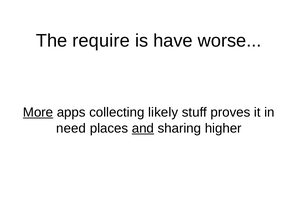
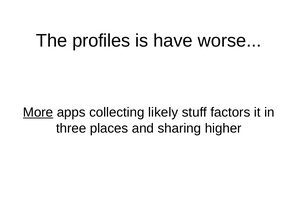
require: require -> profiles (101, 41)
proves: proves -> factors (230, 112)
need: need -> three (71, 128)
and underline: present -> none (143, 128)
